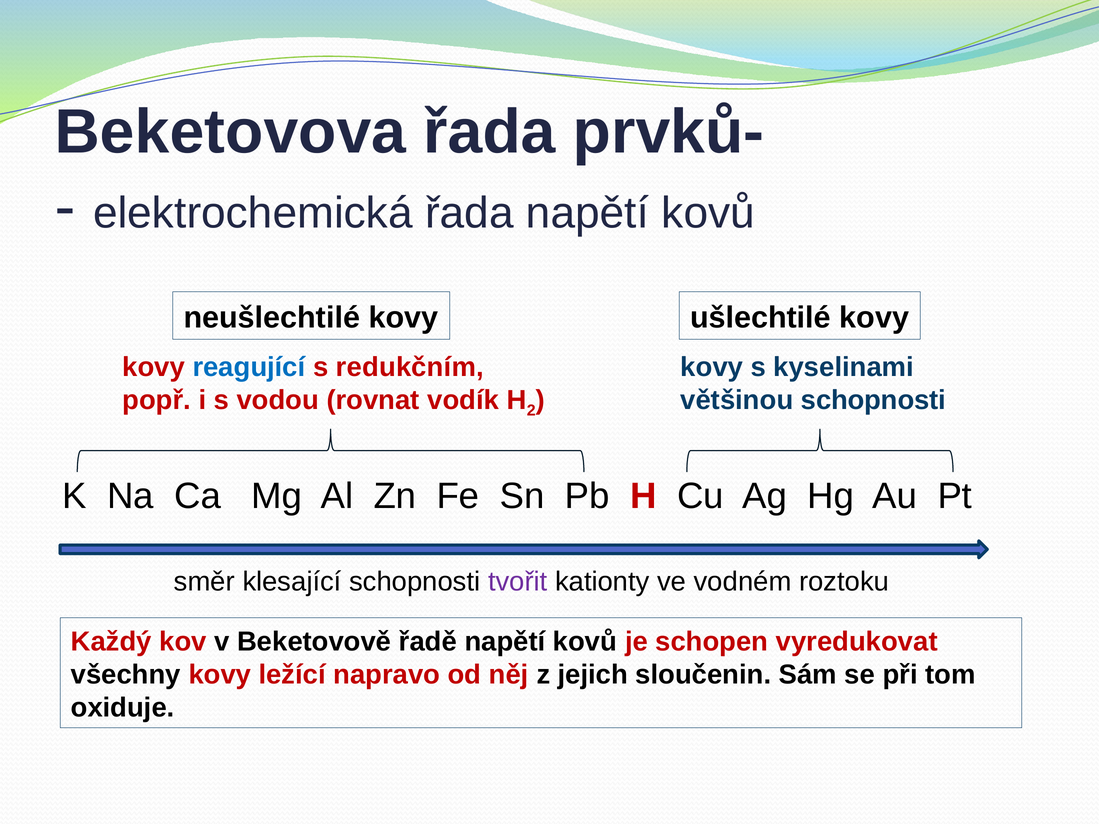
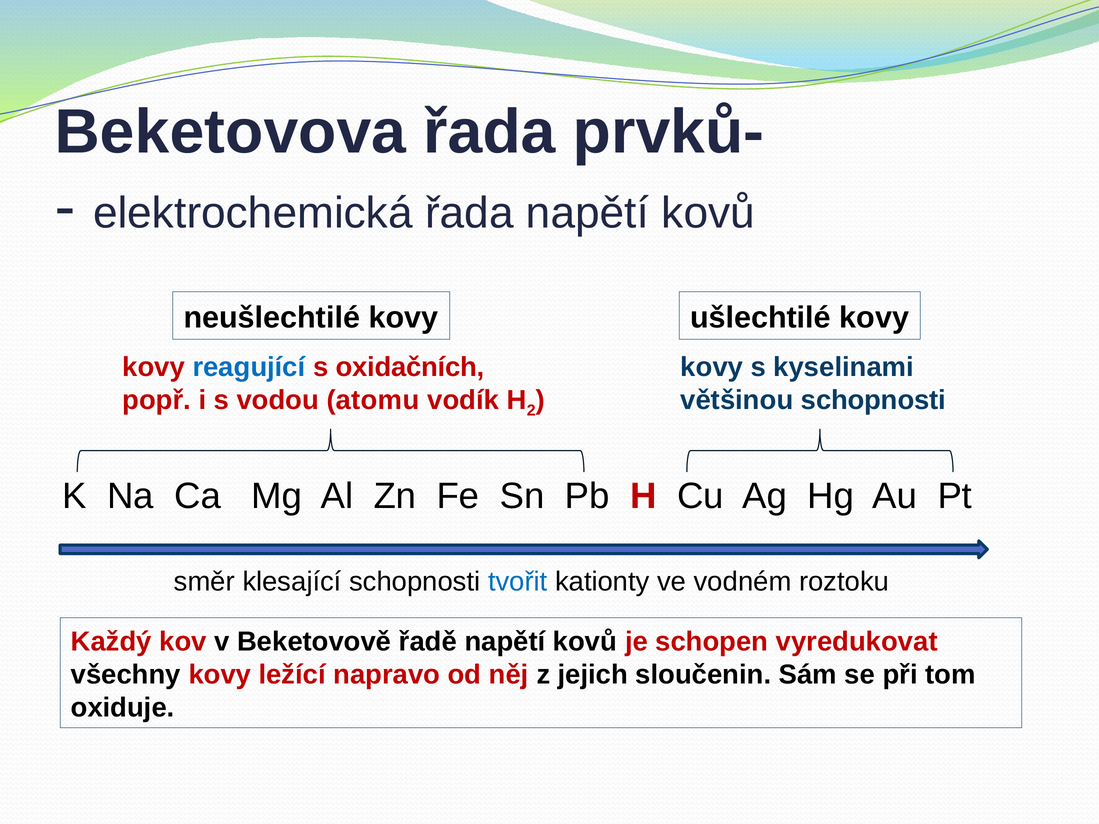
redukčním: redukčním -> oxidačních (410, 367)
rovnat: rovnat -> atomu (373, 400)
tvořit colour: purple -> blue (518, 582)
